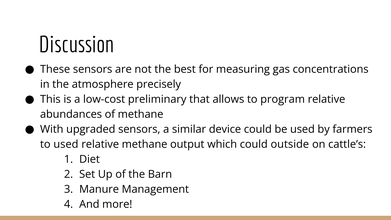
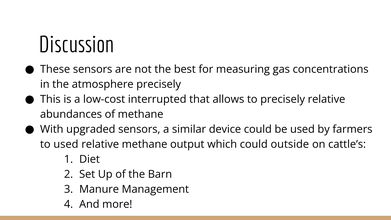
preliminary: preliminary -> interrupted (157, 99)
to program: program -> precisely (283, 99)
